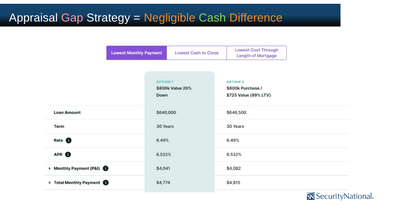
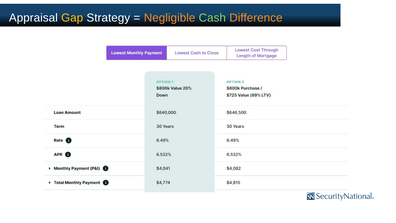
Gap colour: pink -> yellow (72, 18)
